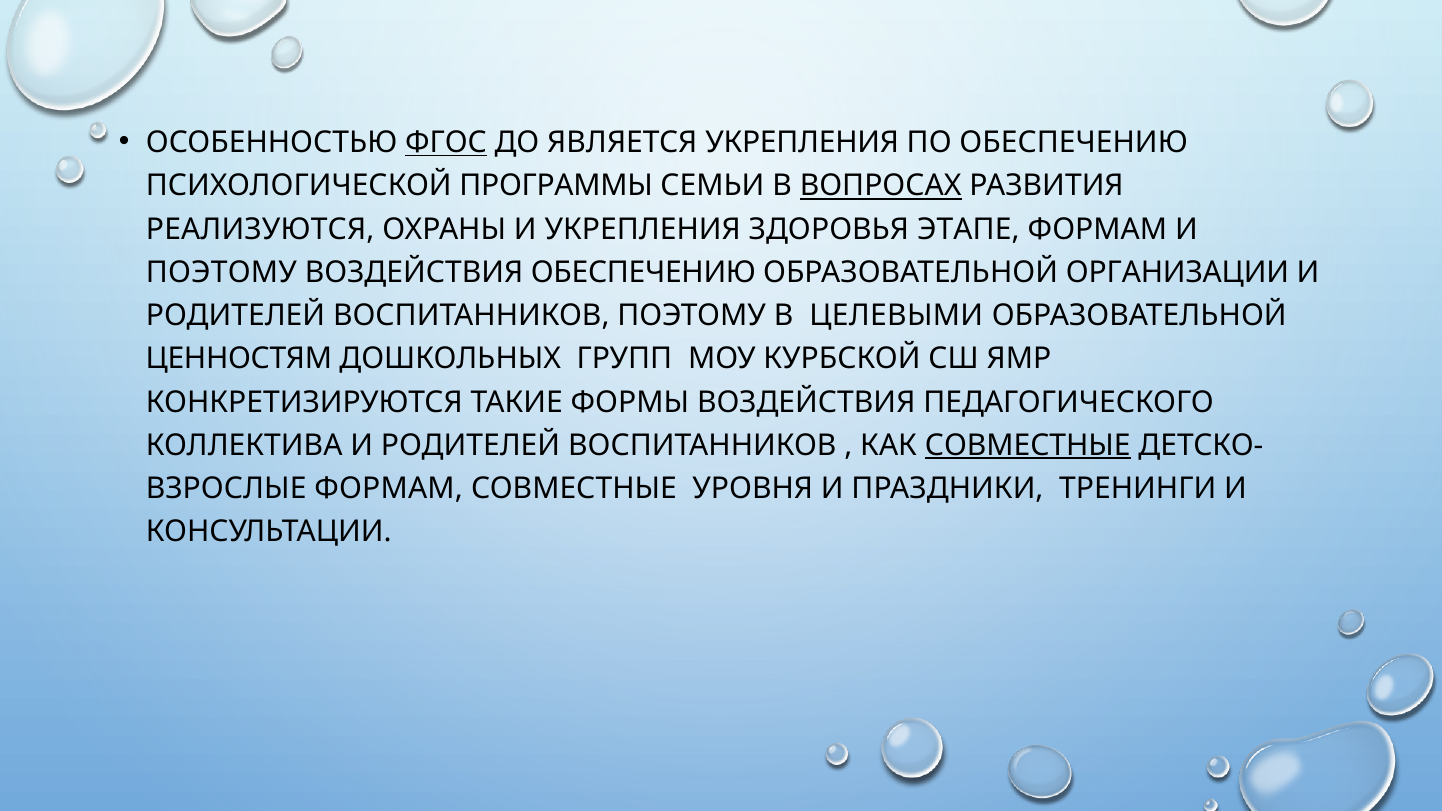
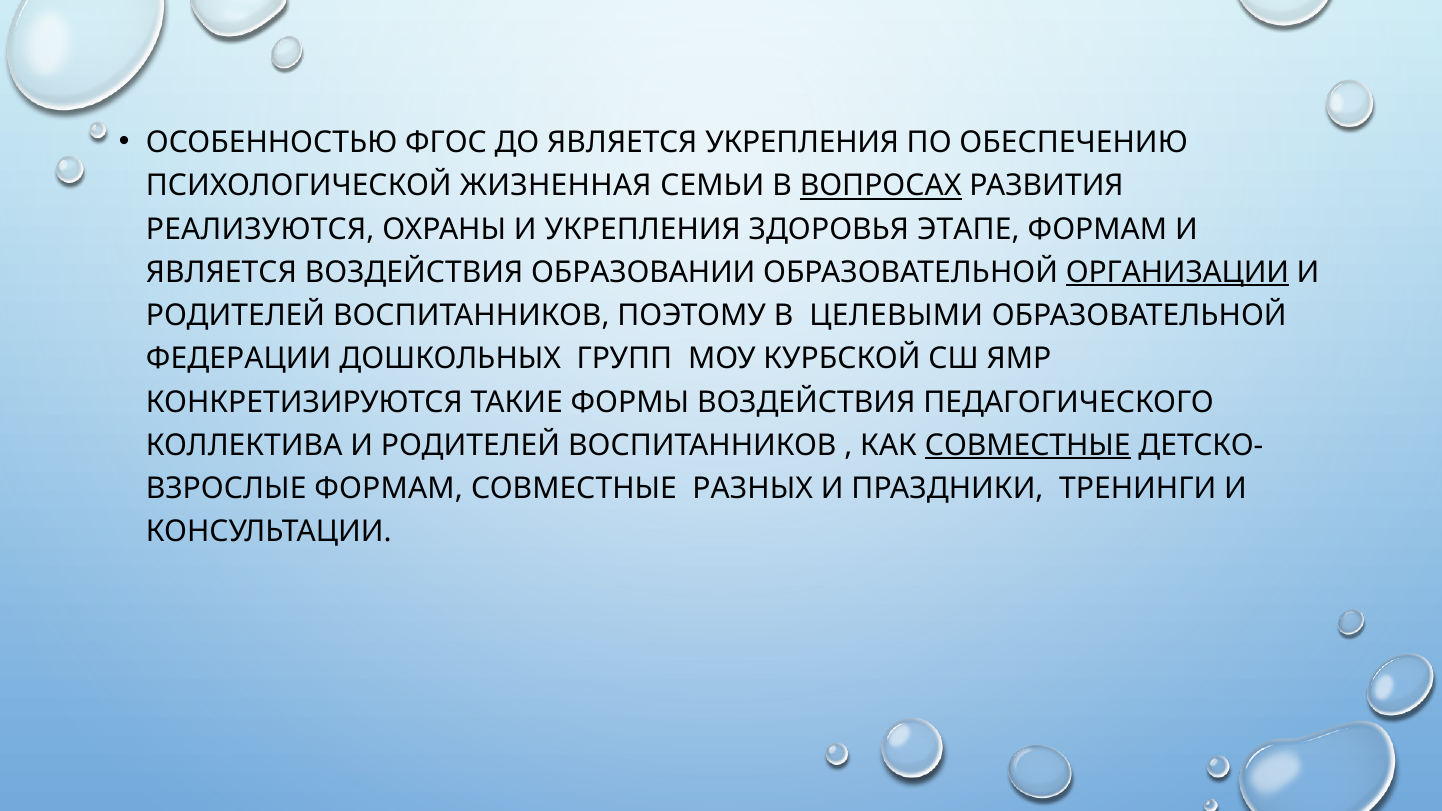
ФГОС underline: present -> none (446, 143)
ПРОГРАММЫ: ПРОГРАММЫ -> ЖИЗНЕННАЯ (556, 186)
ПОЭТОМУ: ПОЭТОМУ -> ЯВЛЯЕТСЯ (221, 272)
ВОЗДЕЙСТВИЯ ОБЕСПЕЧЕНИЮ: ОБЕСПЕЧЕНИЮ -> ОБРАЗОВАНИИ (643, 272)
ОРГАНИЗАЦИИ underline: none -> present (1177, 272)
ЦЕННОСТЯМ: ЦЕННОСТЯМ -> ФЕДЕРАЦИИ (239, 359)
УРОВНЯ: УРОВНЯ -> РАЗНЫХ (753, 489)
